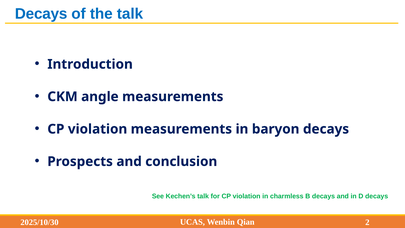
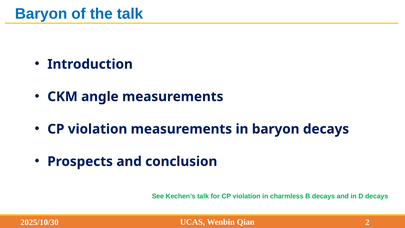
Decays: Decays -> Baryon (41, 14)
